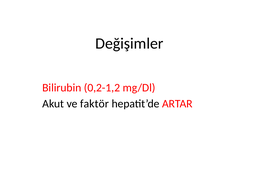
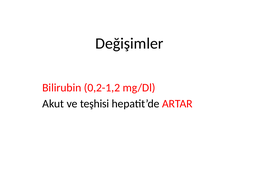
faktör: faktör -> teşhisi (95, 104)
